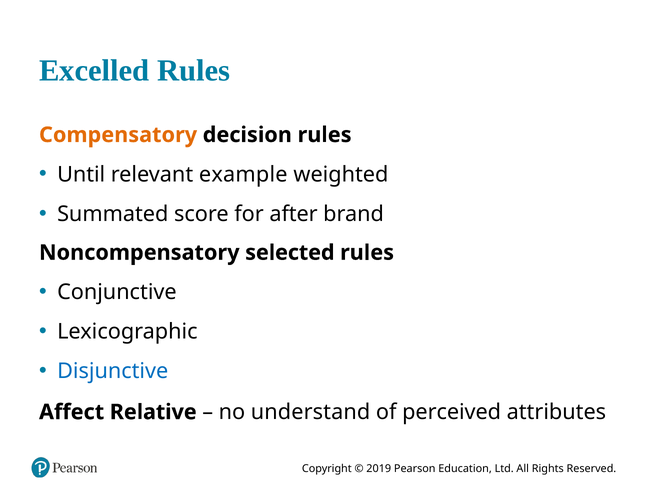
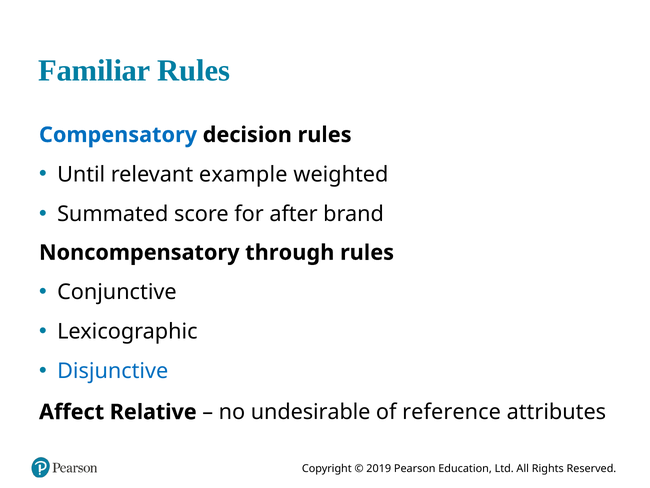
Excelled: Excelled -> Familiar (94, 71)
Compensatory colour: orange -> blue (118, 135)
selected: selected -> through (290, 252)
understand: understand -> undesirable (311, 412)
perceived: perceived -> reference (452, 412)
